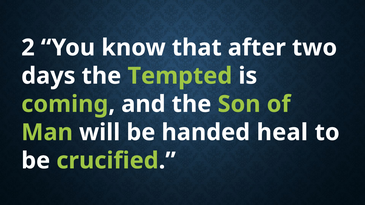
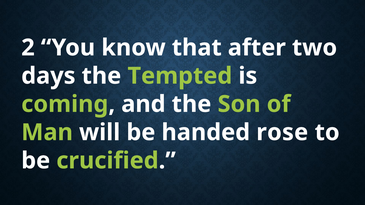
heal: heal -> rose (282, 133)
